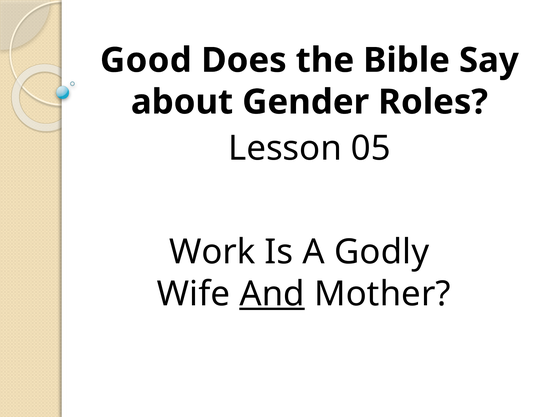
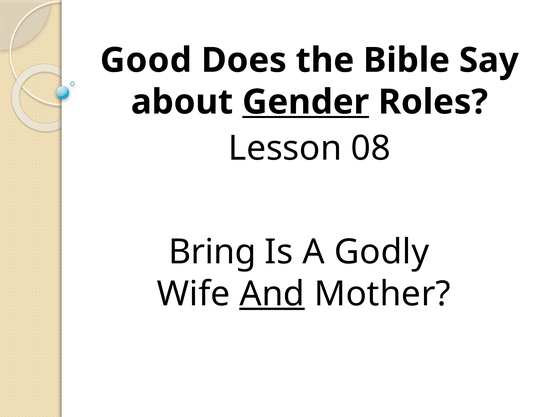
Gender underline: none -> present (306, 102)
05: 05 -> 08 (371, 149)
Work: Work -> Bring (212, 253)
